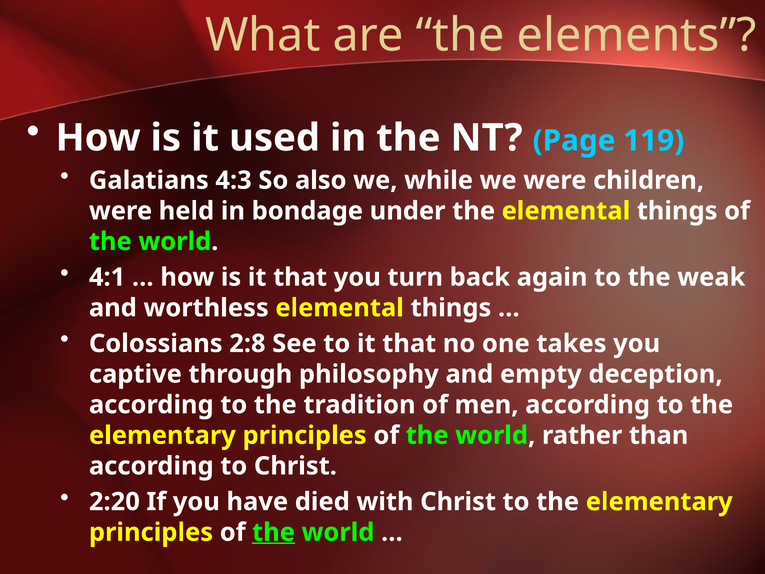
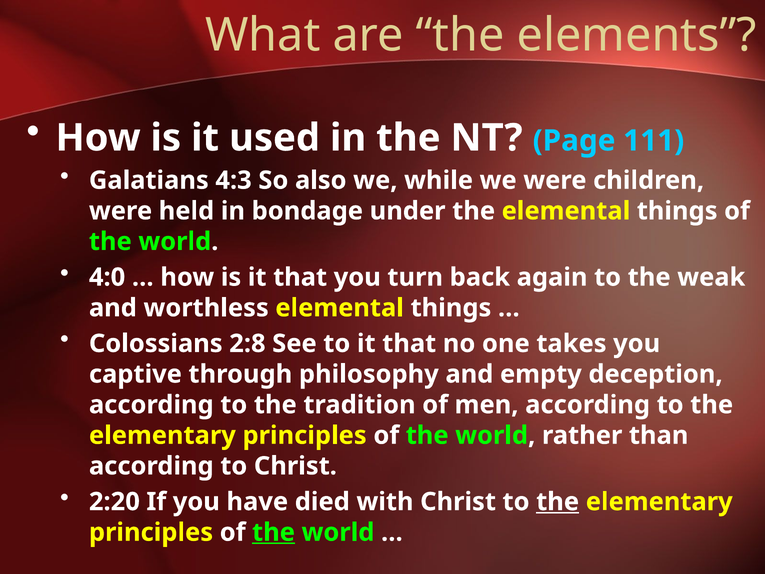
119: 119 -> 111 (654, 141)
4:1: 4:1 -> 4:0 (107, 277)
the underline: none -> present (558, 502)
